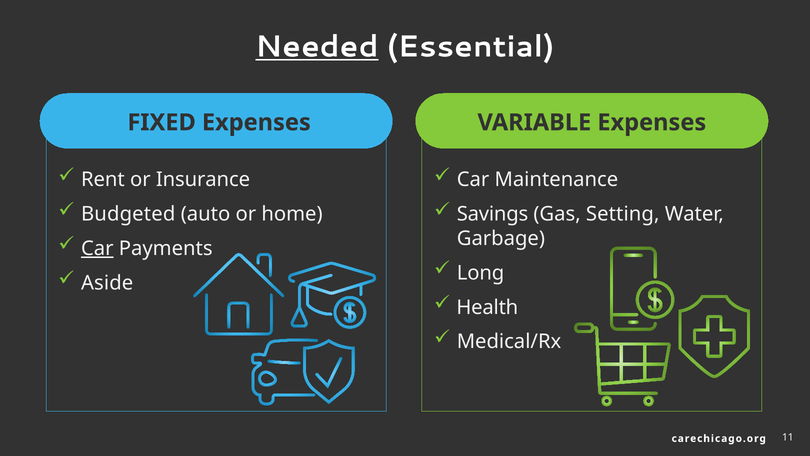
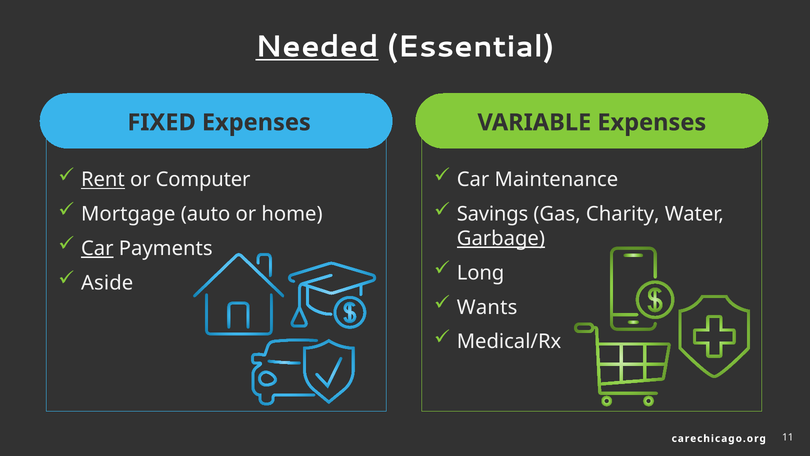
Rent underline: none -> present (103, 180)
Insurance: Insurance -> Computer (203, 180)
Budgeted: Budgeted -> Mortgage (128, 214)
Setting: Setting -> Charity (623, 214)
Garbage underline: none -> present (501, 238)
Health: Health -> Wants (487, 307)
